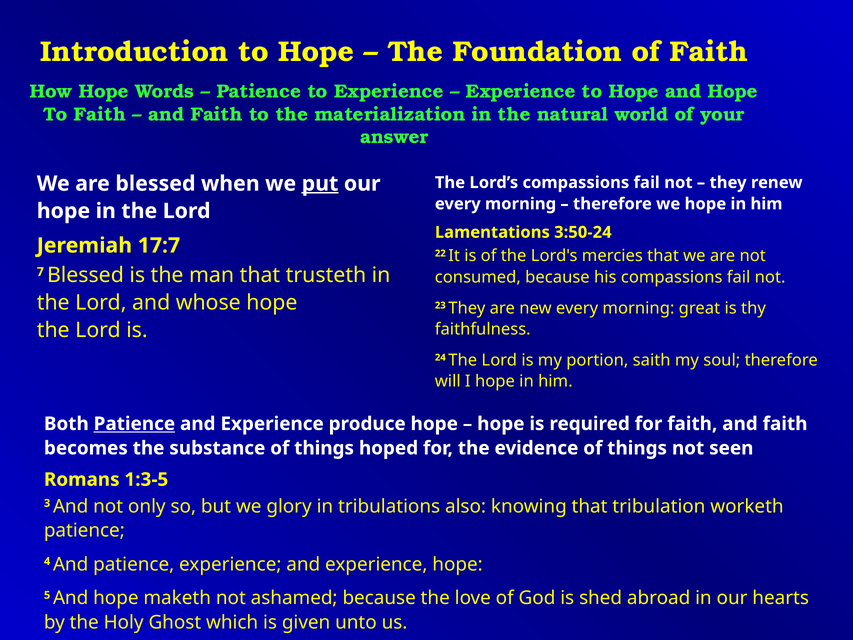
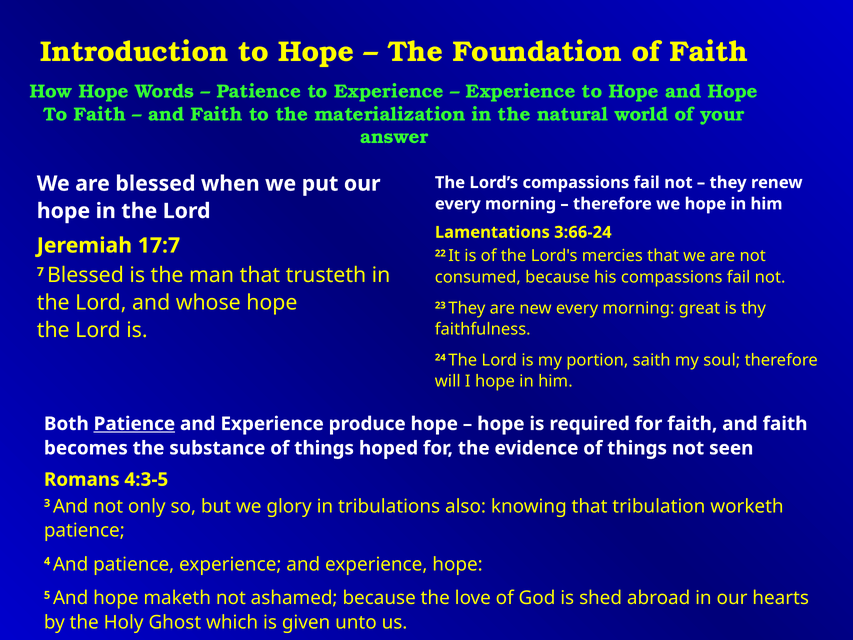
put underline: present -> none (320, 184)
3:50-24: 3:50-24 -> 3:66-24 (583, 232)
1:3-5: 1:3-5 -> 4:3-5 (146, 479)
